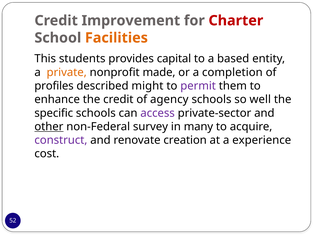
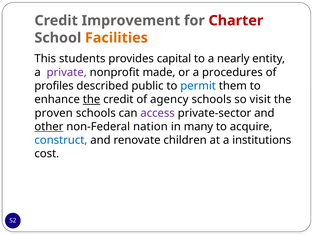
based: based -> nearly (233, 59)
private colour: orange -> purple (67, 72)
completion: completion -> procedures (232, 72)
might: might -> public (148, 86)
permit colour: purple -> blue (198, 86)
the underline: none -> present (92, 99)
well: well -> visit (260, 99)
specific: specific -> proven (54, 113)
survey: survey -> nation (150, 126)
construct colour: purple -> blue (61, 140)
creation: creation -> children (185, 140)
experience: experience -> institutions (262, 140)
